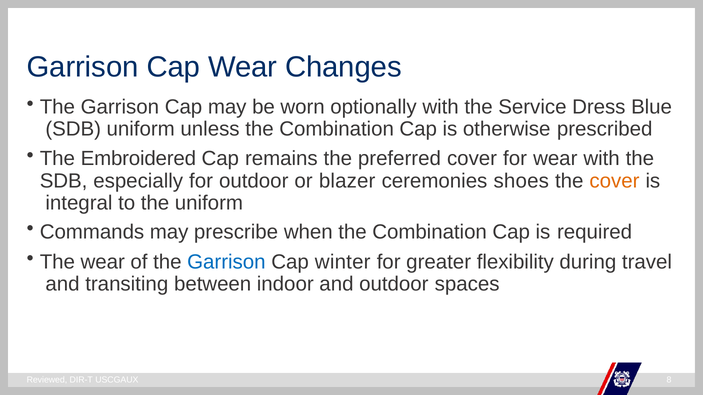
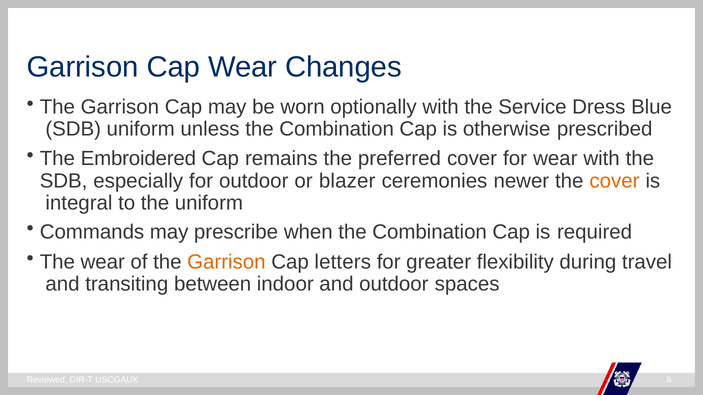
shoes: shoes -> newer (521, 181)
Garrison colour: blue -> orange (226, 262)
winter: winter -> letters (343, 262)
